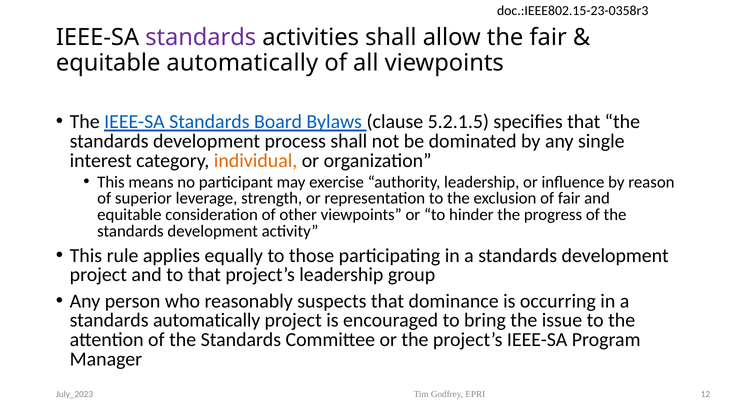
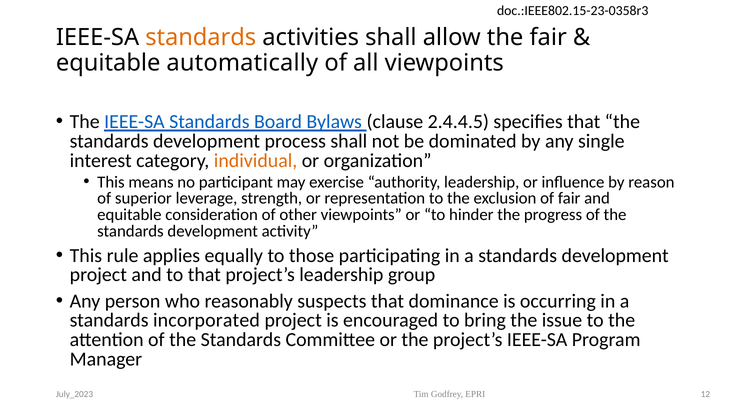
standards colour: purple -> orange (201, 37)
5.2.1.5: 5.2.1.5 -> 2.4.4.5 (458, 122)
standards automatically: automatically -> incorporated (206, 320)
